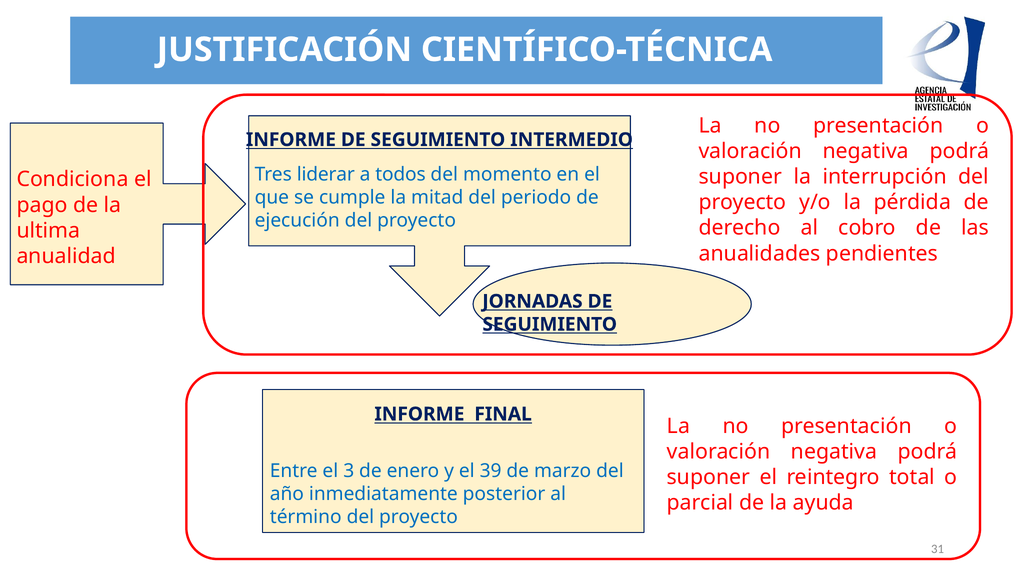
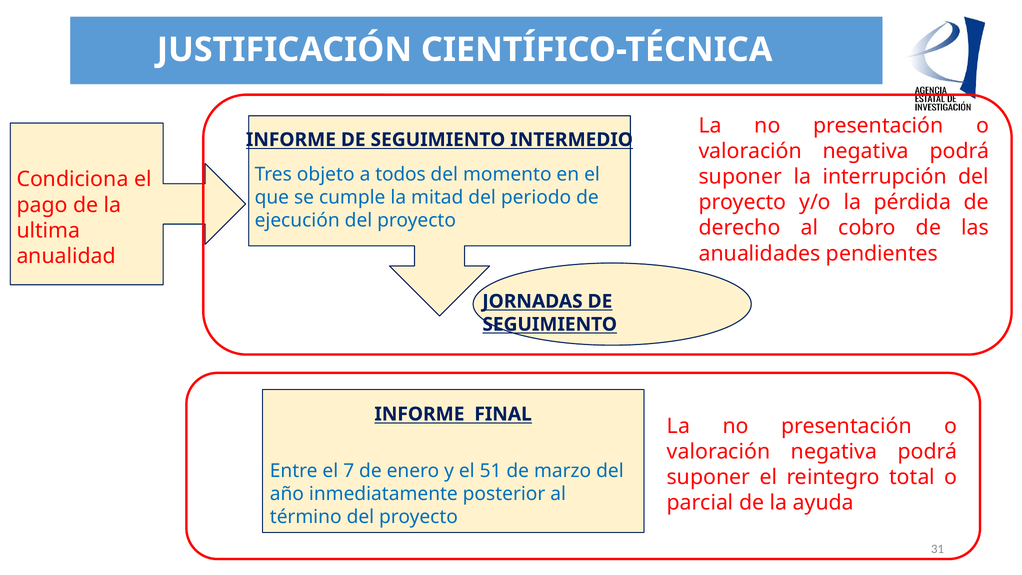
liderar: liderar -> objeto (326, 174)
3: 3 -> 7 (349, 471)
39: 39 -> 51 (491, 471)
